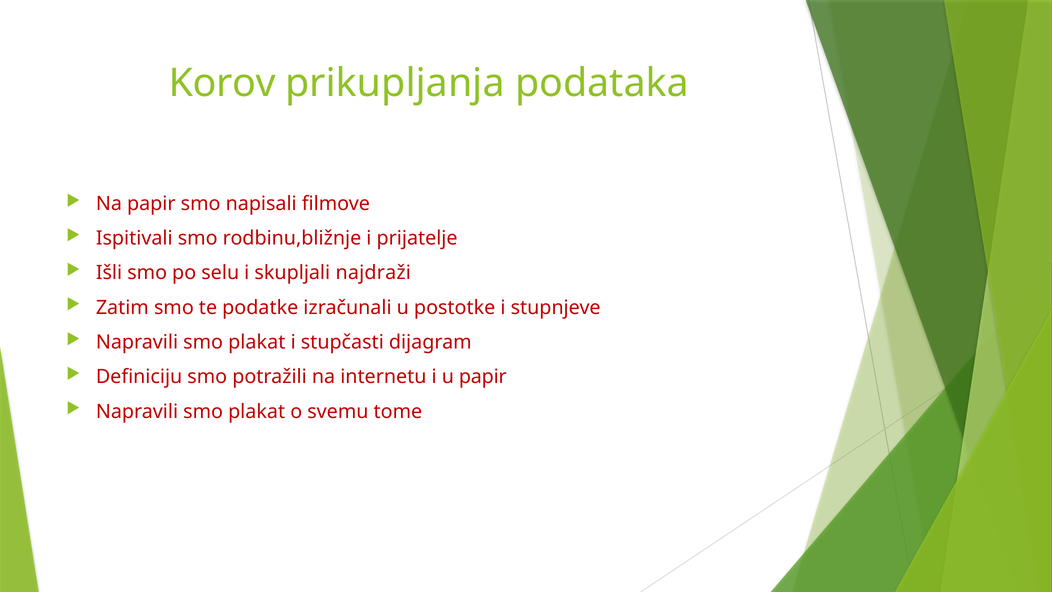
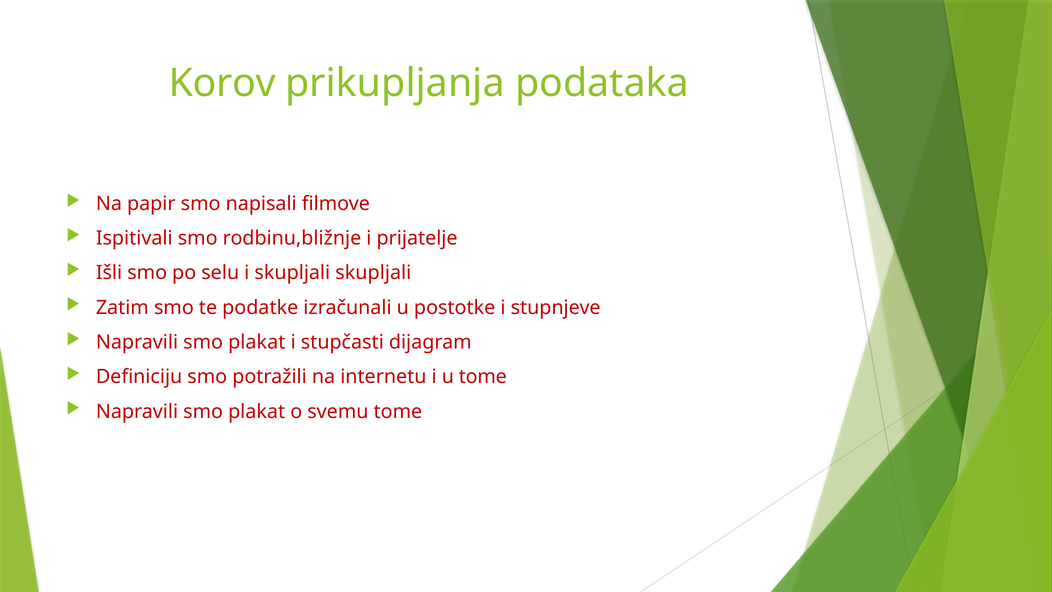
skupljali najdraži: najdraži -> skupljali (373, 273)
u papir: papir -> tome (483, 377)
